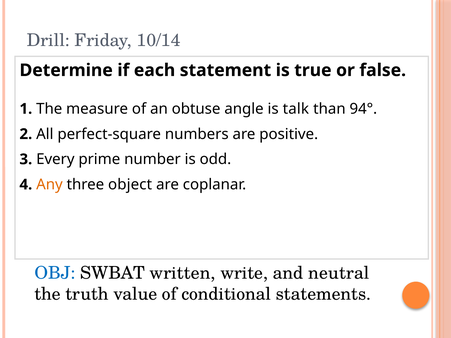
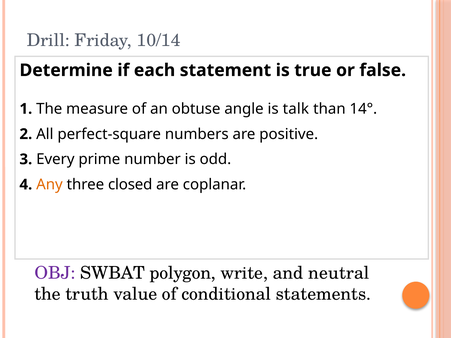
94°: 94° -> 14° (363, 109)
object: object -> closed (130, 185)
OBJ colour: blue -> purple (55, 273)
written: written -> polygon (183, 273)
